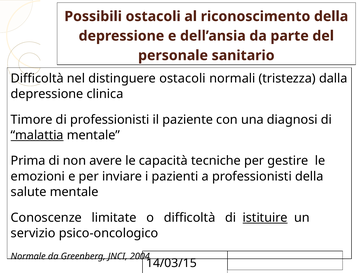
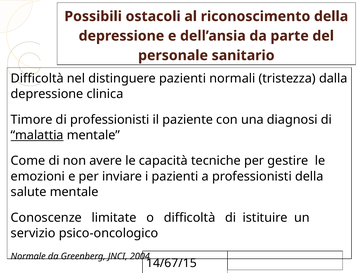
distinguere ostacoli: ostacoli -> pazienti (183, 78)
Prima: Prima -> Come (28, 161)
istituire underline: present -> none (265, 218)
14/03/15: 14/03/15 -> 14/67/15 (171, 263)
